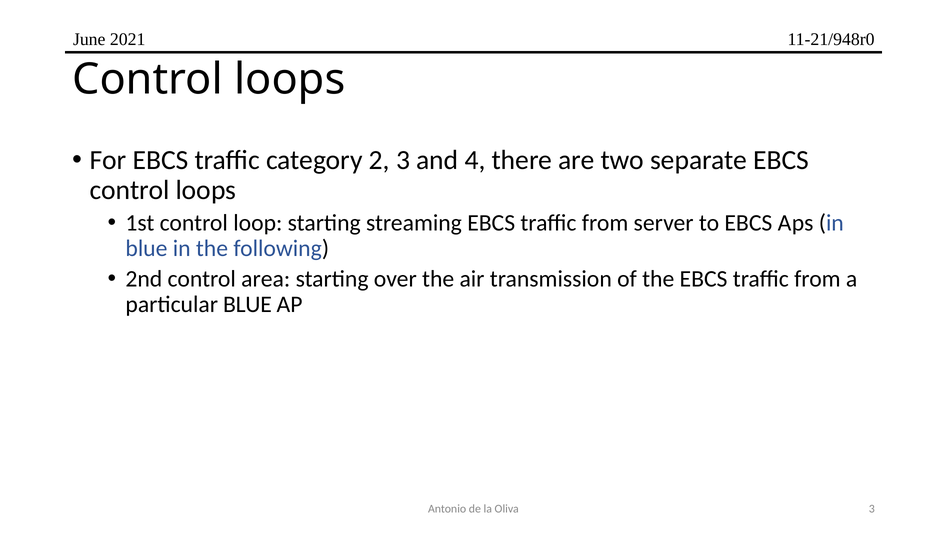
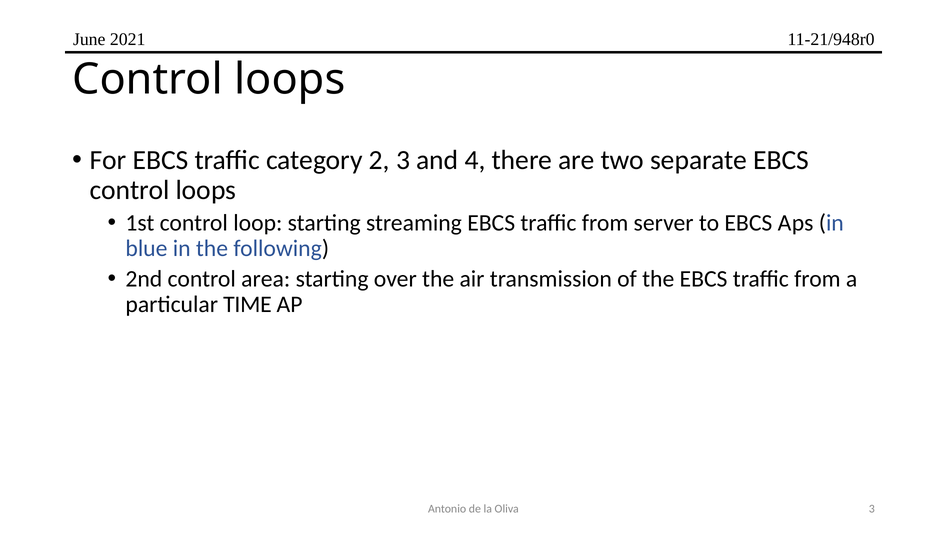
particular BLUE: BLUE -> TIME (247, 304)
